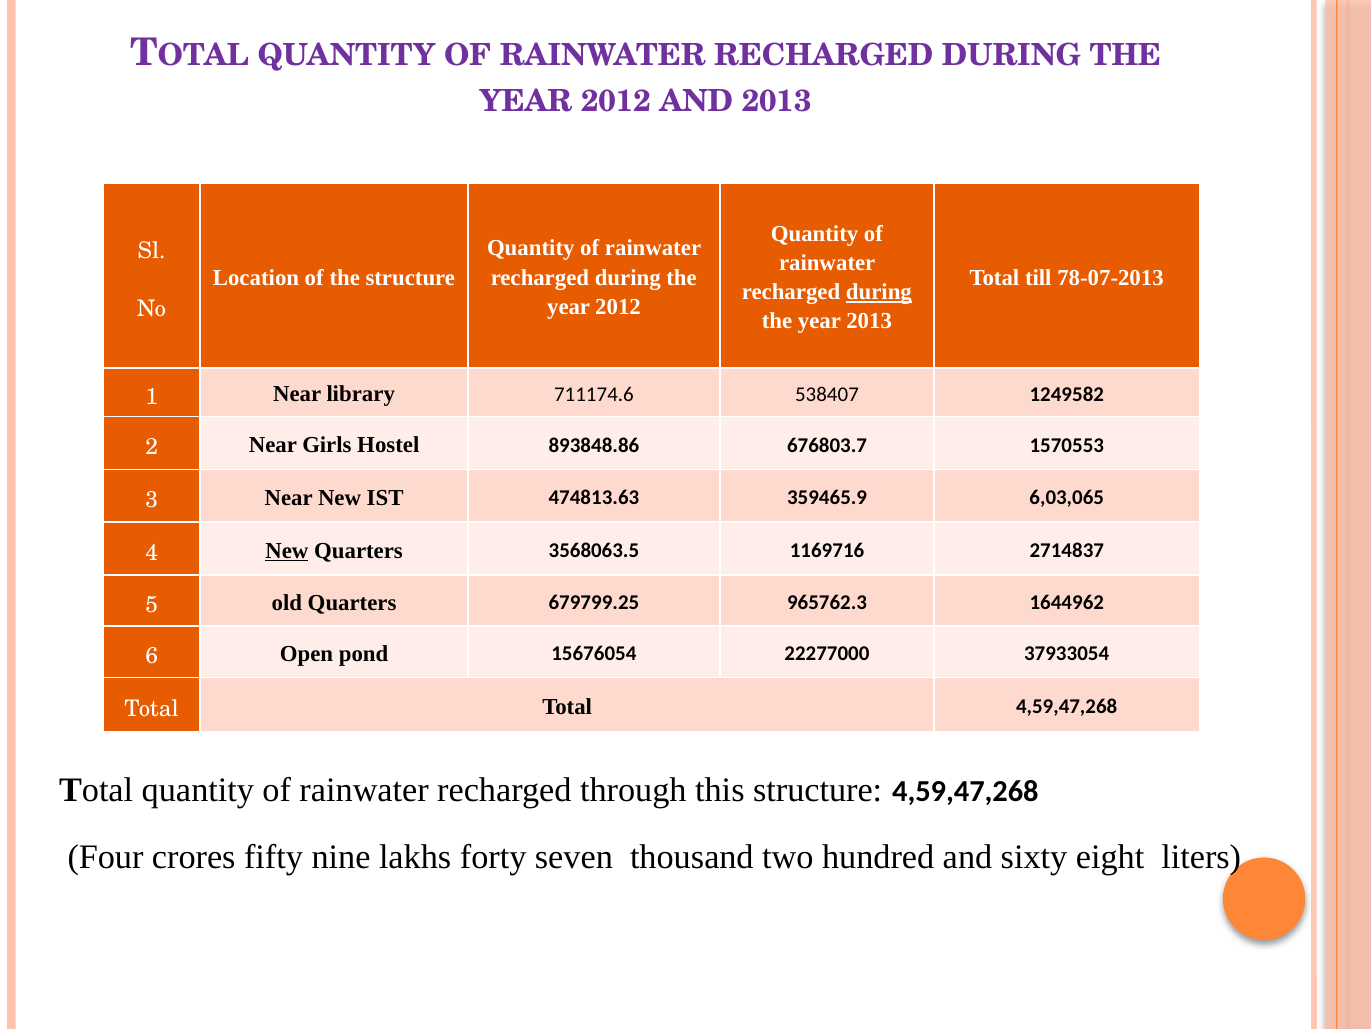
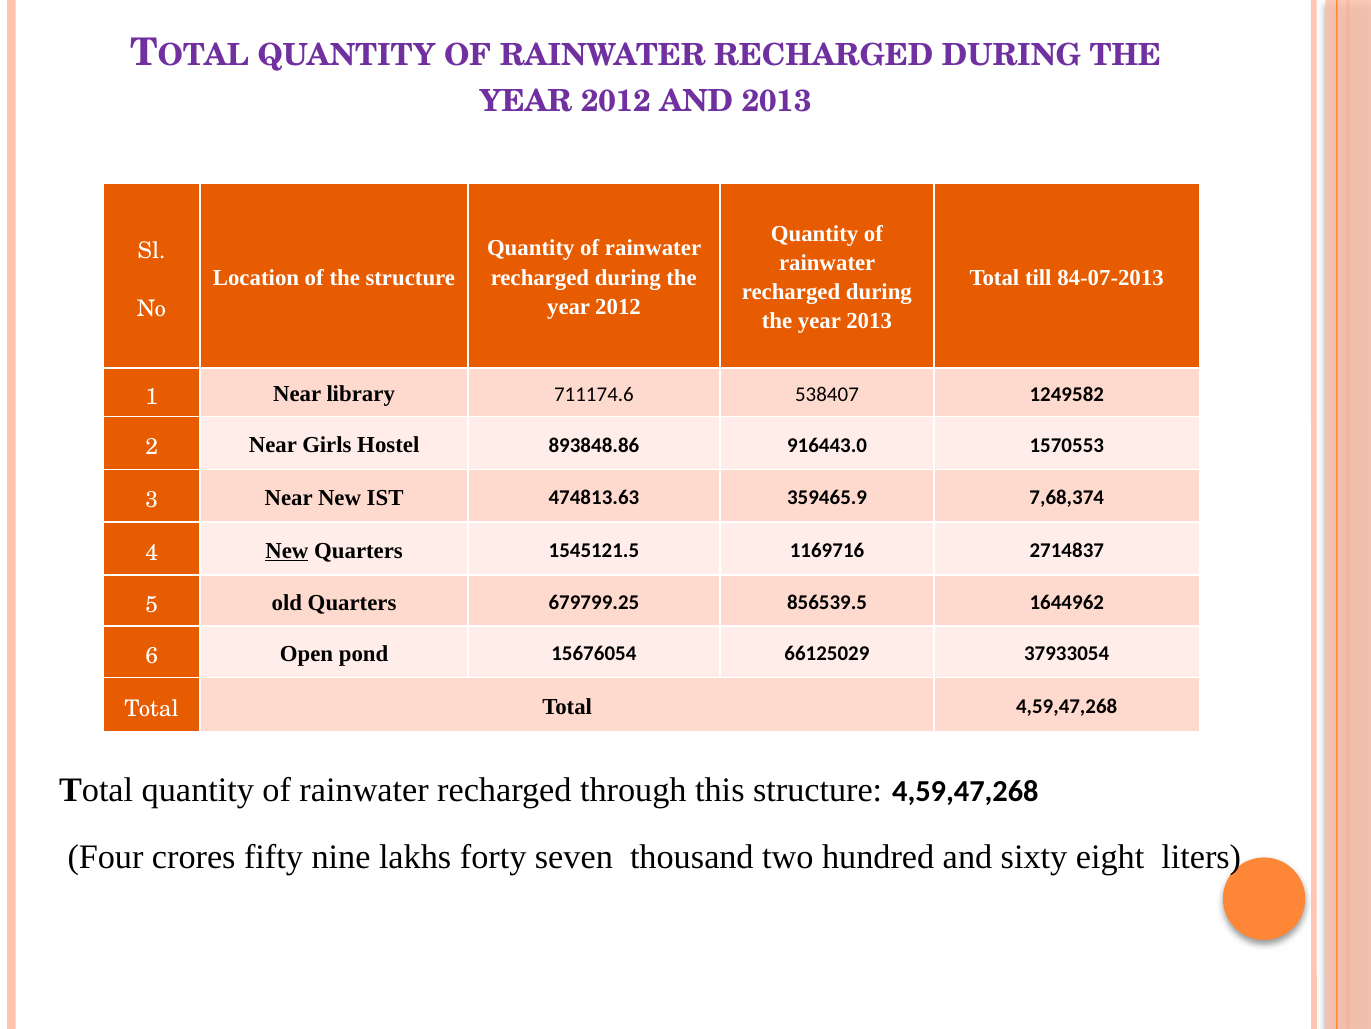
78-07-2013: 78-07-2013 -> 84-07-2013 (1111, 277)
during underline: present -> none (879, 292)
676803.7: 676803.7 -> 916443.0 (827, 445)
6,03,065: 6,03,065 -> 7,68,374 (1067, 498)
3568063.5: 3568063.5 -> 1545121.5 (594, 550)
965762.3: 965762.3 -> 856539.5 (827, 602)
22277000: 22277000 -> 66125029 (827, 654)
